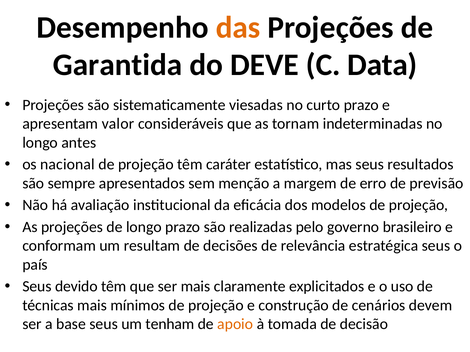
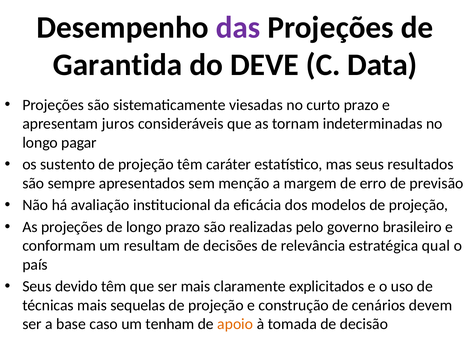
das colour: orange -> purple (238, 27)
valor: valor -> juros (118, 124)
antes: antes -> pagar (79, 143)
nacional: nacional -> sustento (68, 165)
estratégica seus: seus -> qual (436, 246)
mínimos: mínimos -> sequelas (138, 306)
base seus: seus -> caso (104, 324)
